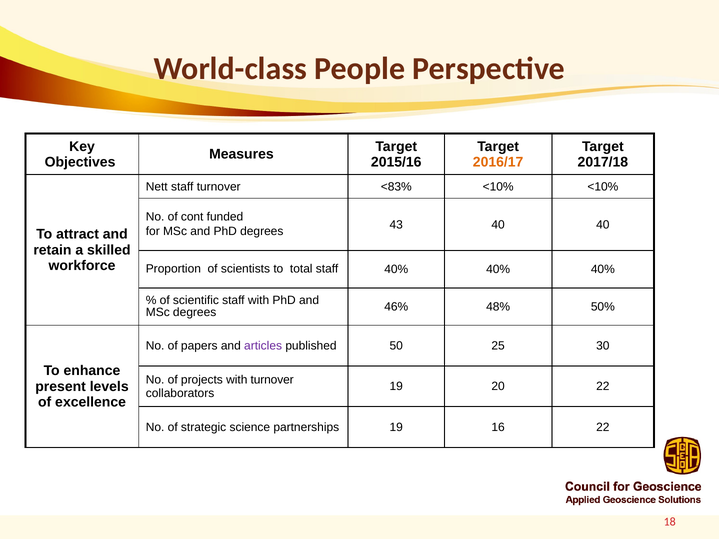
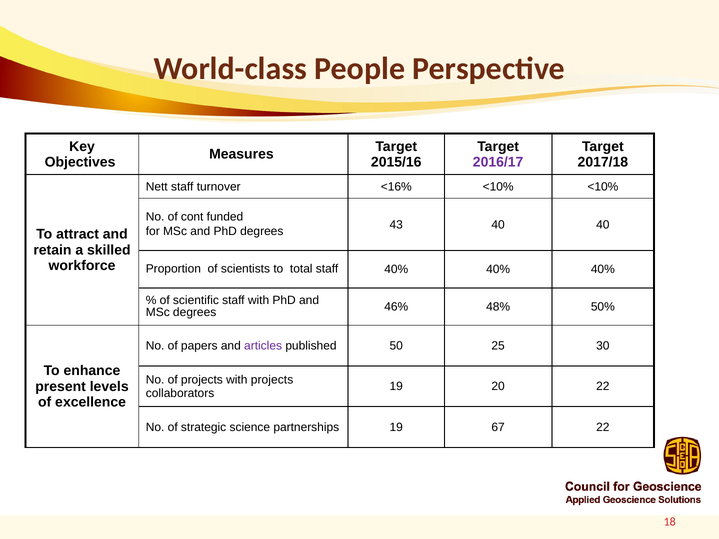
2016/17 colour: orange -> purple (498, 162)
<83%: <83% -> <16% (396, 187)
with turnover: turnover -> projects (272, 380)
16: 16 -> 67 (498, 427)
